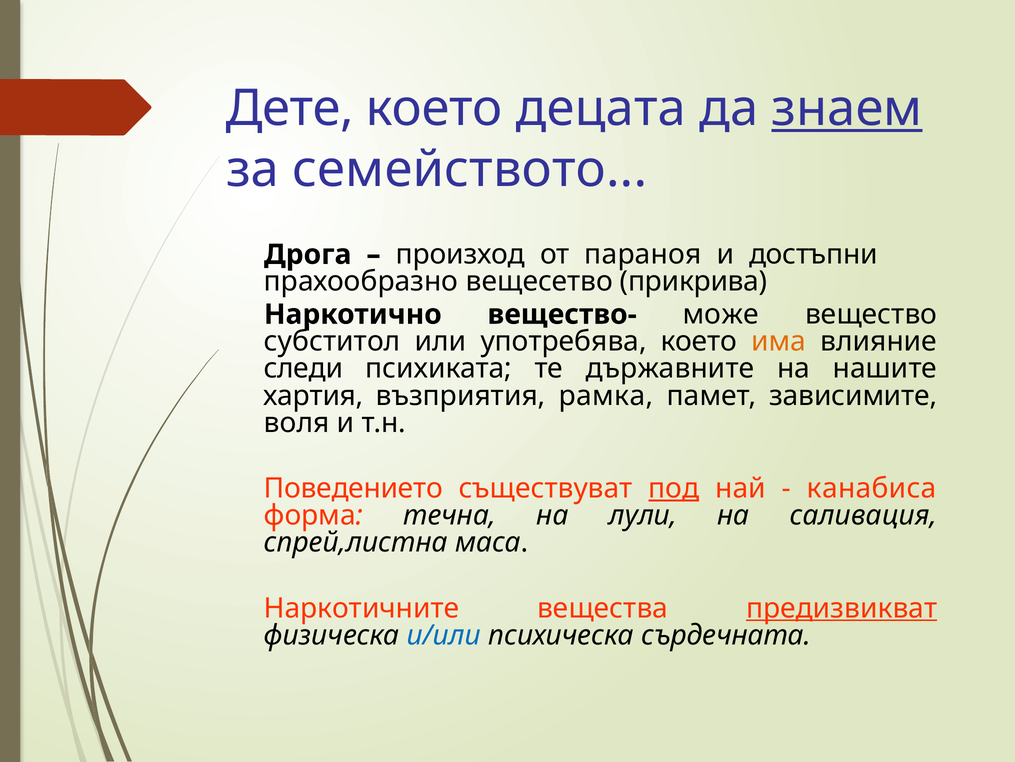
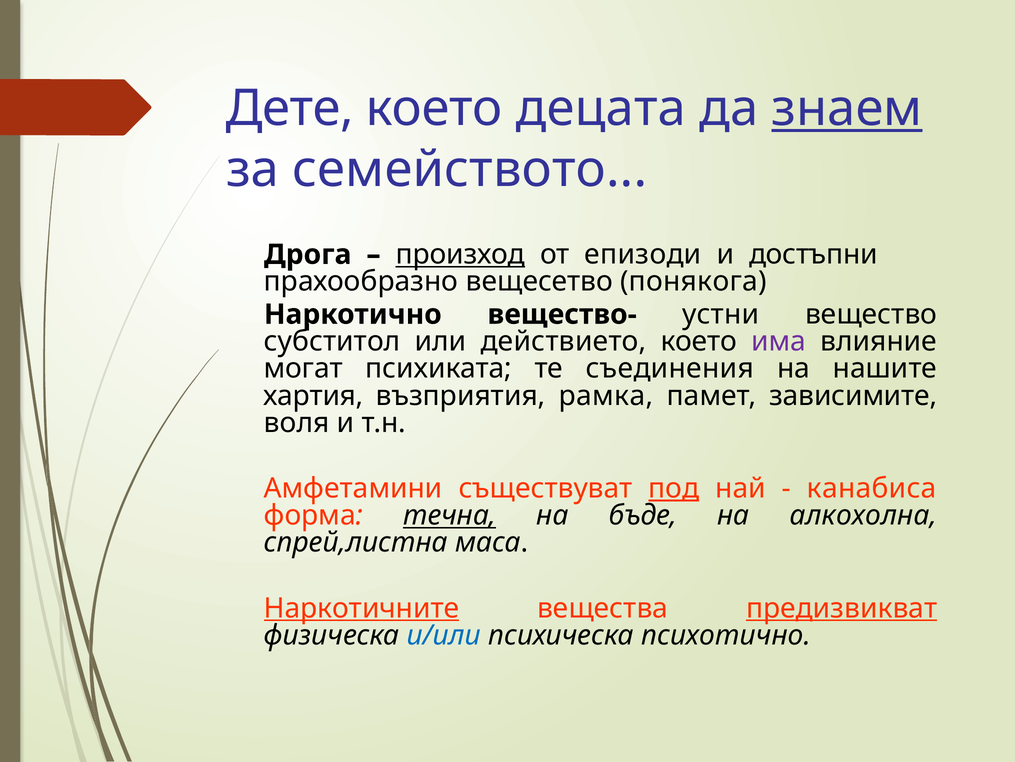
произход underline: none -> present (460, 254)
параноя: параноя -> епизоди (643, 254)
прикрива: прикрива -> понякога (693, 281)
може: може -> устни (721, 314)
употребява: употребява -> действието (563, 341)
има colour: orange -> purple (779, 341)
следи: следи -> могат (303, 368)
държавните: държавните -> съединения (670, 368)
Поведението: Поведението -> Амфетамини (353, 488)
течна underline: none -> present (450, 515)
лули: лули -> бъде (643, 515)
саливация: саливация -> алкохолна (863, 515)
Наркотичните underline: none -> present (362, 608)
сърдечната: сърдечната -> психотично (726, 635)
